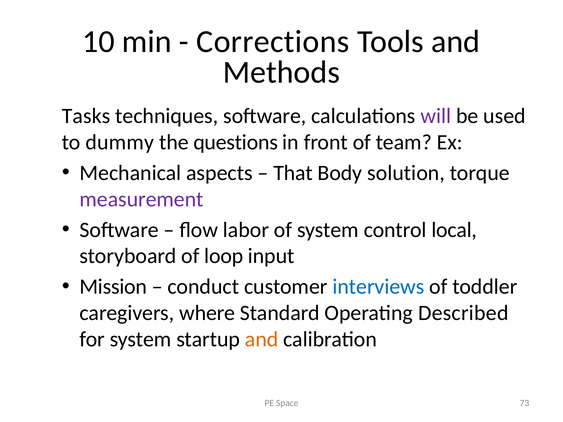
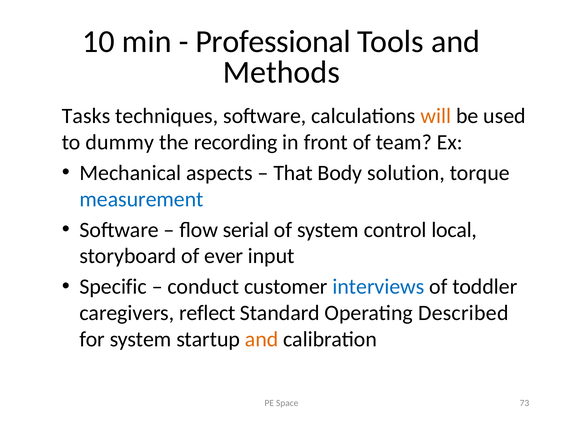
Corrections: Corrections -> Professional (273, 42)
will colour: purple -> orange (436, 116)
questions: questions -> recording (236, 142)
measurement colour: purple -> blue (142, 199)
labor: labor -> serial (246, 230)
loop: loop -> ever (224, 256)
Mission: Mission -> Specific (113, 287)
where: where -> reflect (207, 313)
